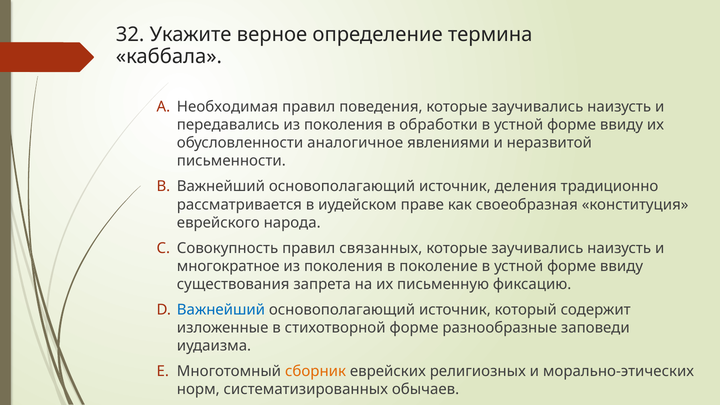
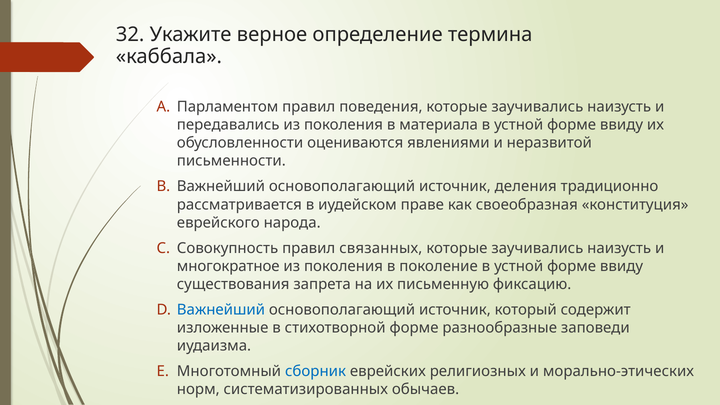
Необходимая: Необходимая -> Парламентом (228, 107)
обработки: обработки -> материала (439, 125)
аналогичное: аналогичное -> оцениваются (355, 143)
сборник colour: orange -> blue (316, 371)
